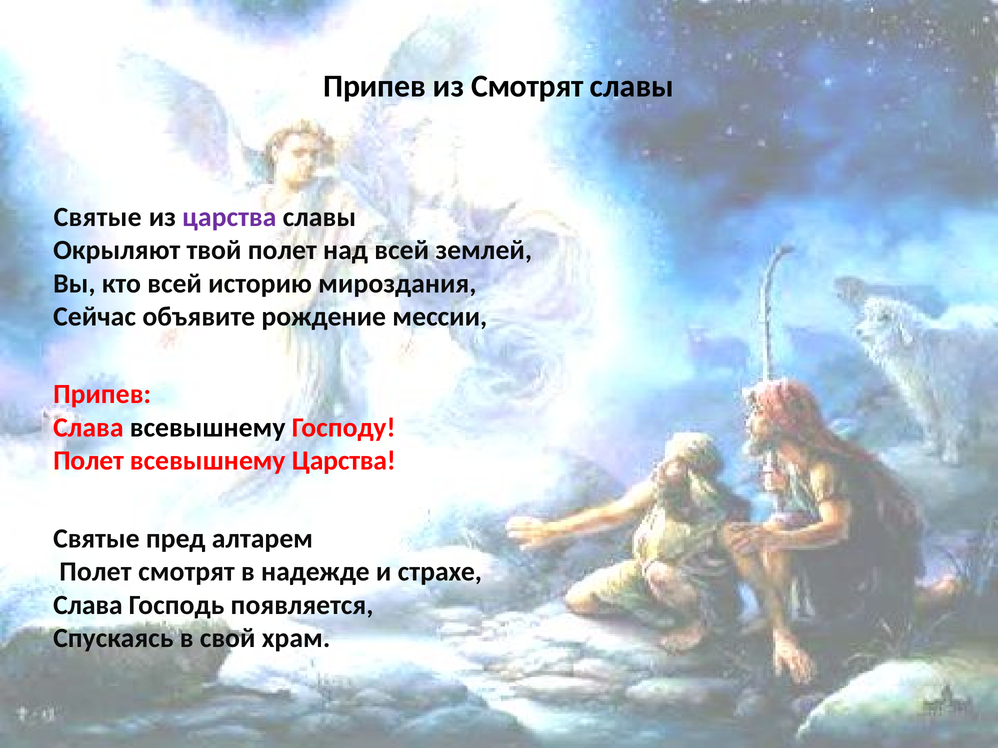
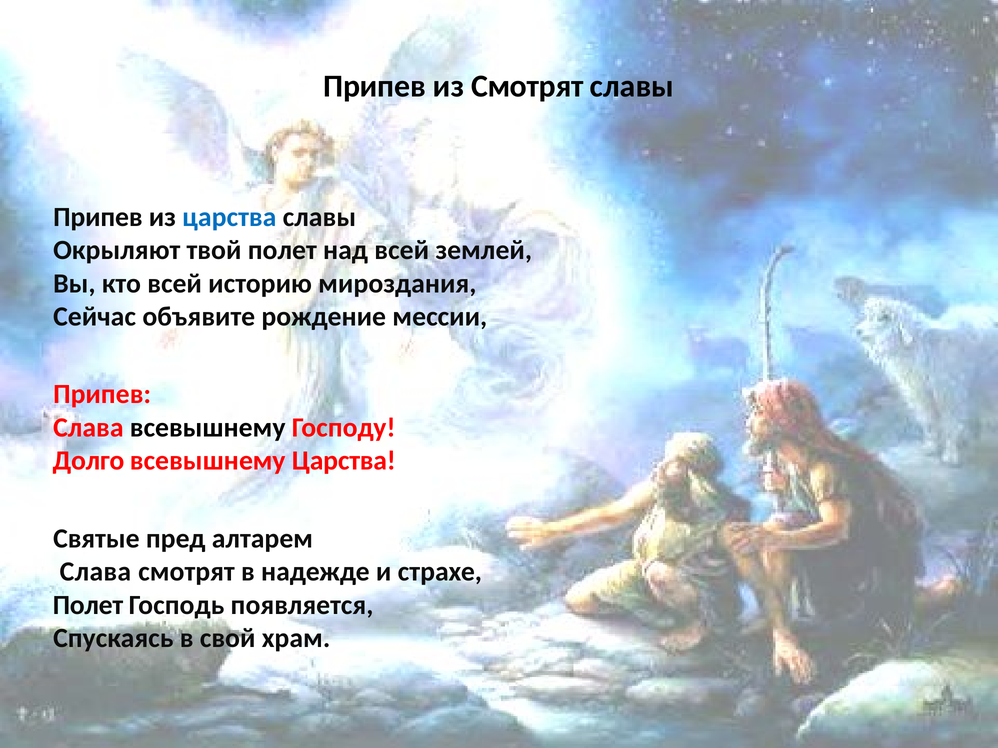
Святые: Святые -> Припев (98, 217)
царства colour: purple -> blue (229, 217)
Полет: Полет -> Долго (89, 461)
Полет: Полет -> Слава (95, 572)
Слава: Слава -> Полет (88, 605)
